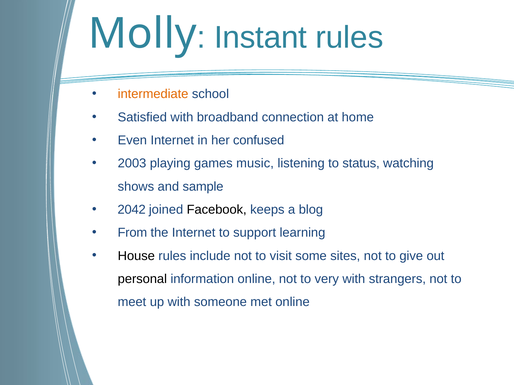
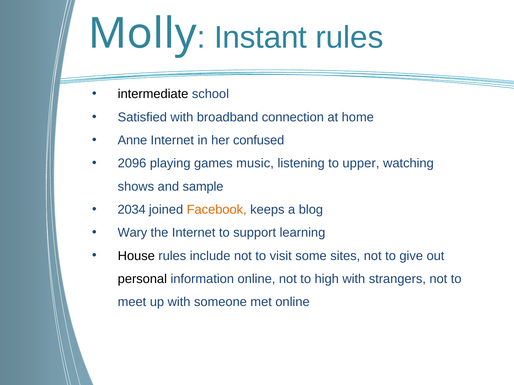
intermediate colour: orange -> black (153, 94)
Even: Even -> Anne (132, 140)
2003: 2003 -> 2096 (132, 164)
status: status -> upper (361, 164)
2042: 2042 -> 2034 (132, 210)
Facebook colour: black -> orange (217, 210)
From: From -> Wary (132, 233)
very: very -> high (327, 279)
